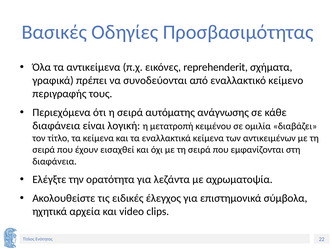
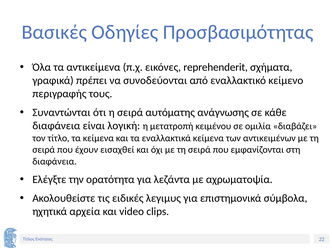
Περιεχόμενα: Περιεχόμενα -> Συναντώνται (61, 113)
έλεγχος: έλεγχος -> λεγιμυς (163, 198)
